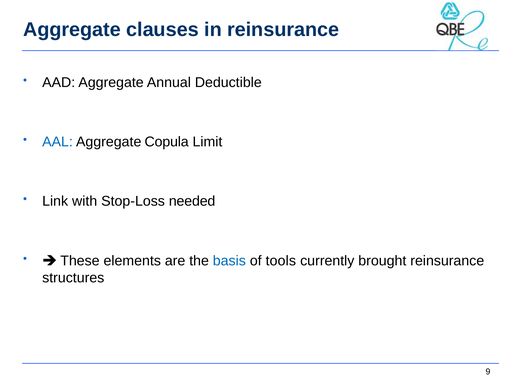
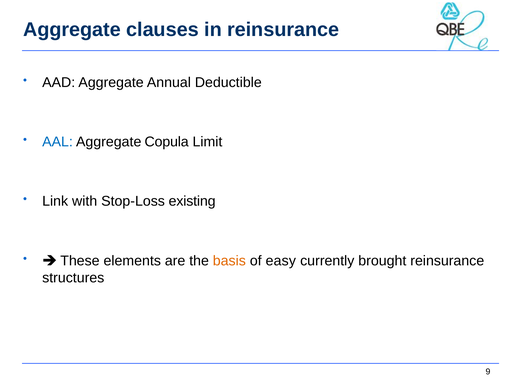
needed: needed -> existing (192, 201)
basis colour: blue -> orange (229, 261)
tools: tools -> easy (281, 261)
